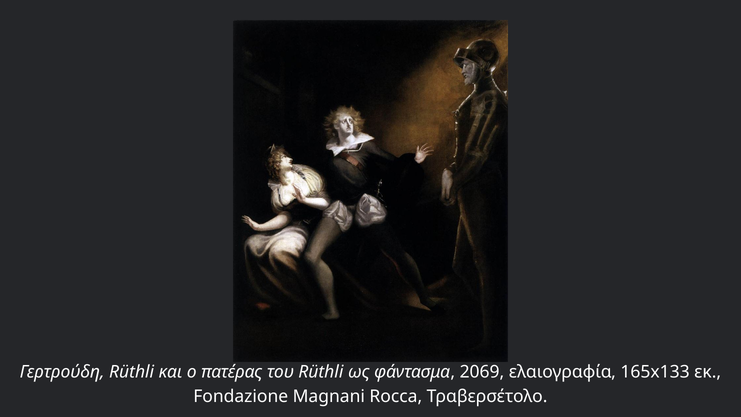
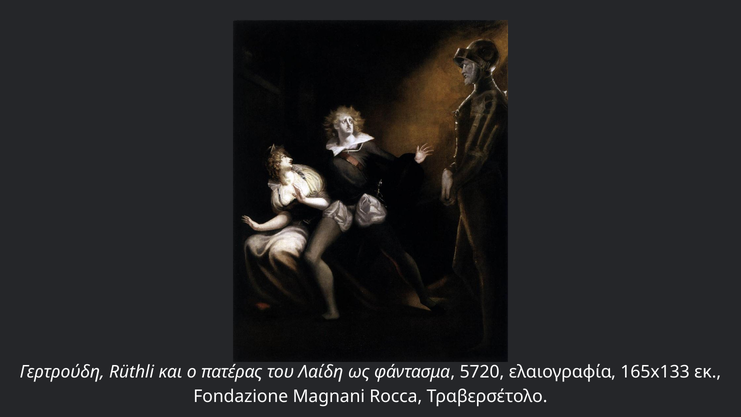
του Rüthli: Rüthli -> Λαίδη (321, 372)
2069: 2069 -> 5720 (482, 372)
